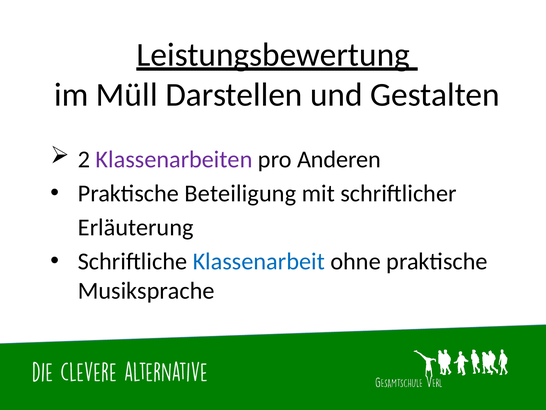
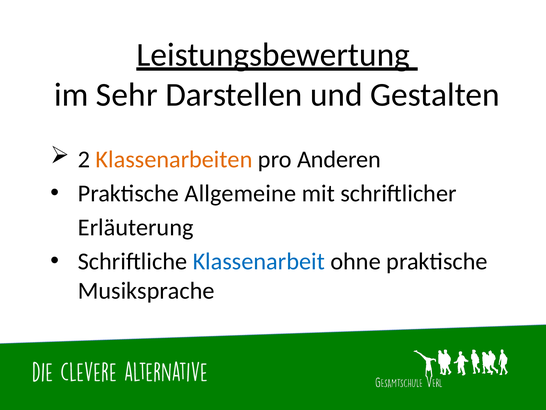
Müll: Müll -> Sehr (127, 95)
Klassenarbeiten colour: purple -> orange (174, 159)
Beteiligung: Beteiligung -> Allgemeine (240, 193)
